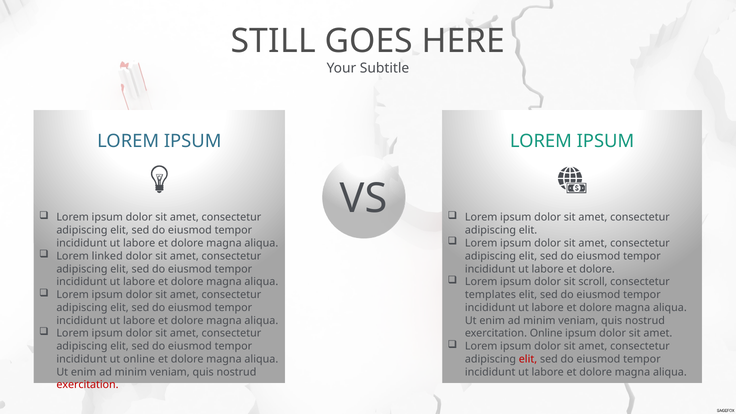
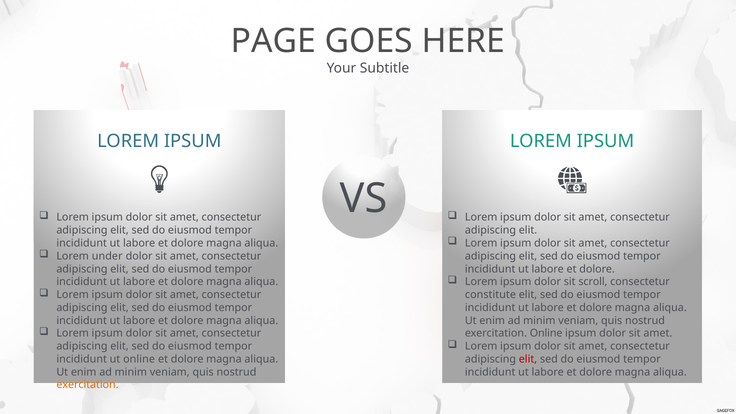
STILL: STILL -> PAGE (273, 41)
linked: linked -> under (107, 256)
templates: templates -> constitute (490, 295)
exercitation colour: red -> orange (87, 385)
